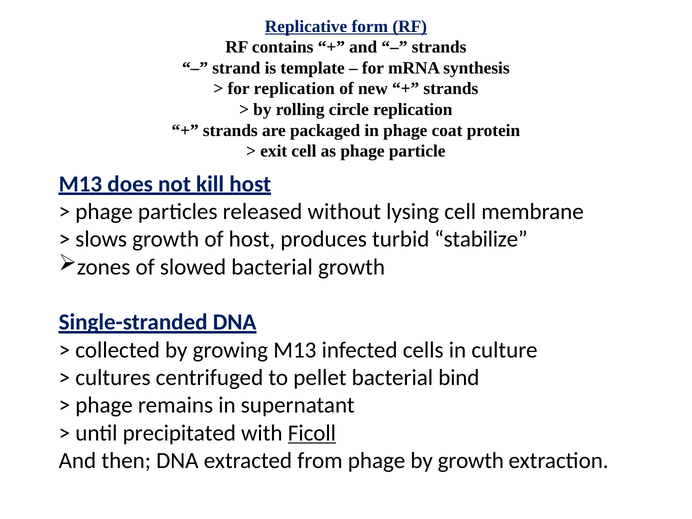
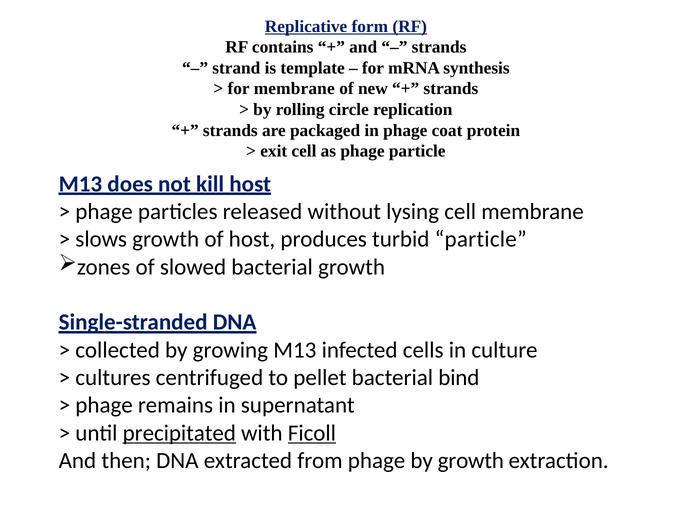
for replication: replication -> membrane (294, 89)
turbid stabilize: stabilize -> particle (481, 239)
precipitated underline: none -> present (179, 433)
